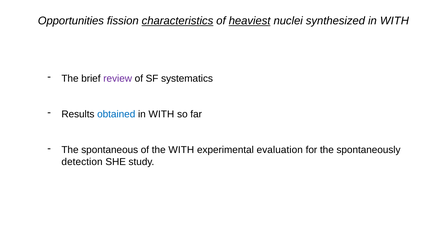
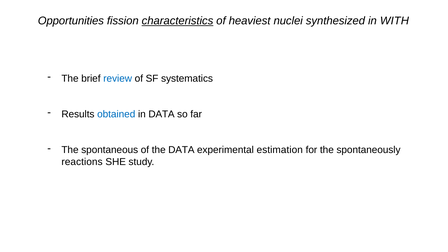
heaviest underline: present -> none (250, 21)
review colour: purple -> blue (118, 78)
WITH: WITH -> DATA (162, 114)
the WITH: WITH -> DATA (181, 150)
evaluation: evaluation -> estimation (280, 150)
detection: detection -> reactions (82, 162)
